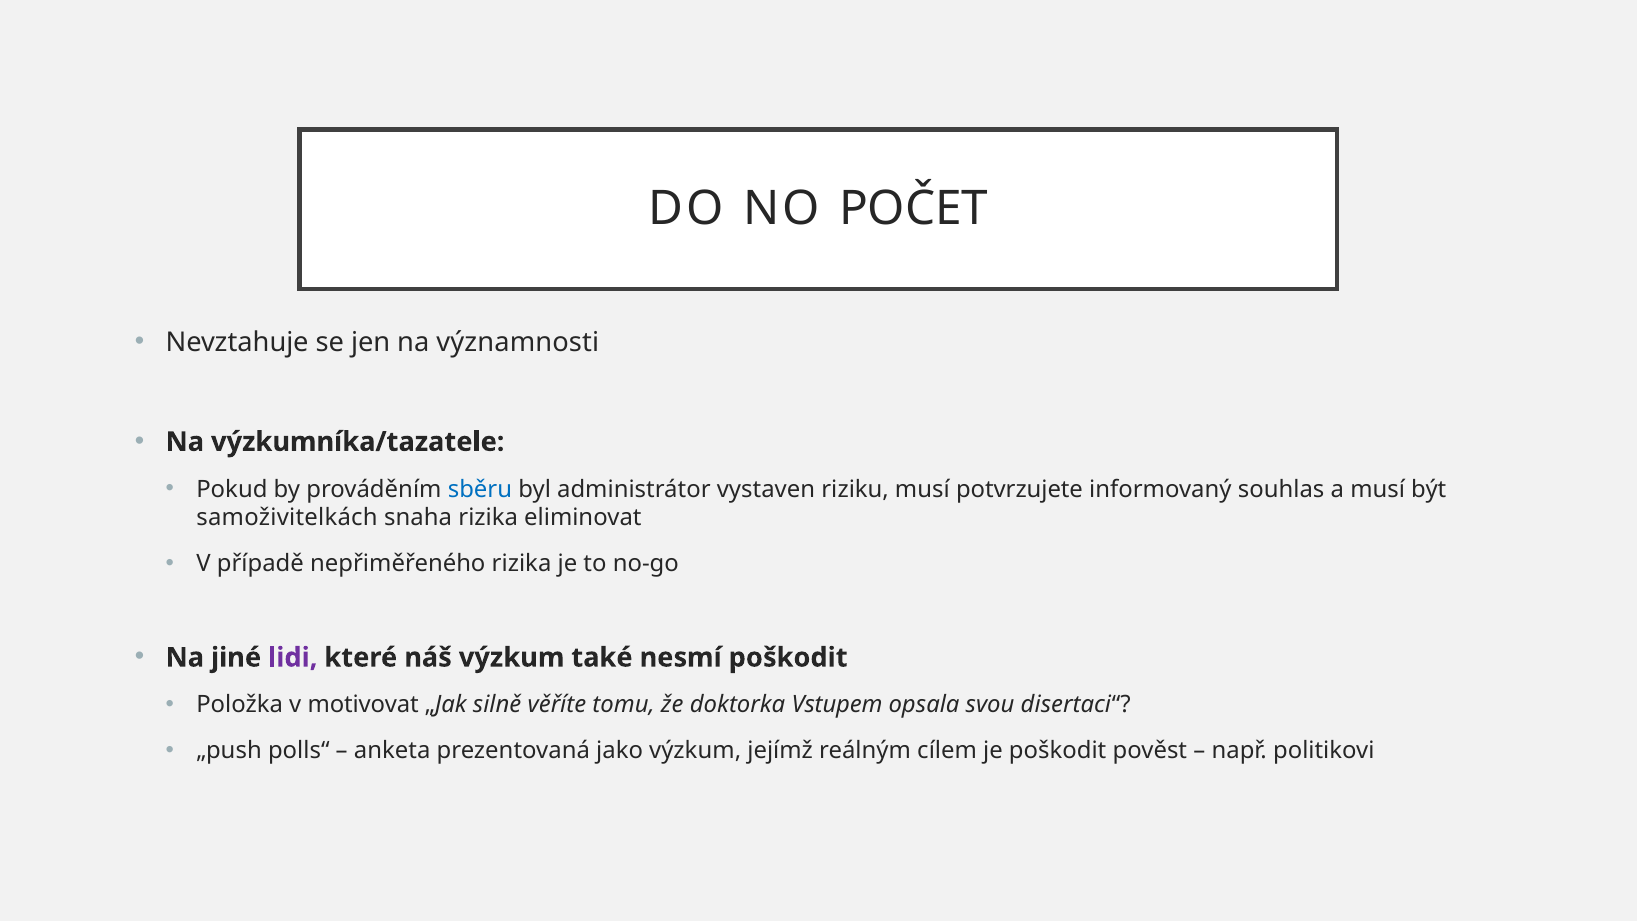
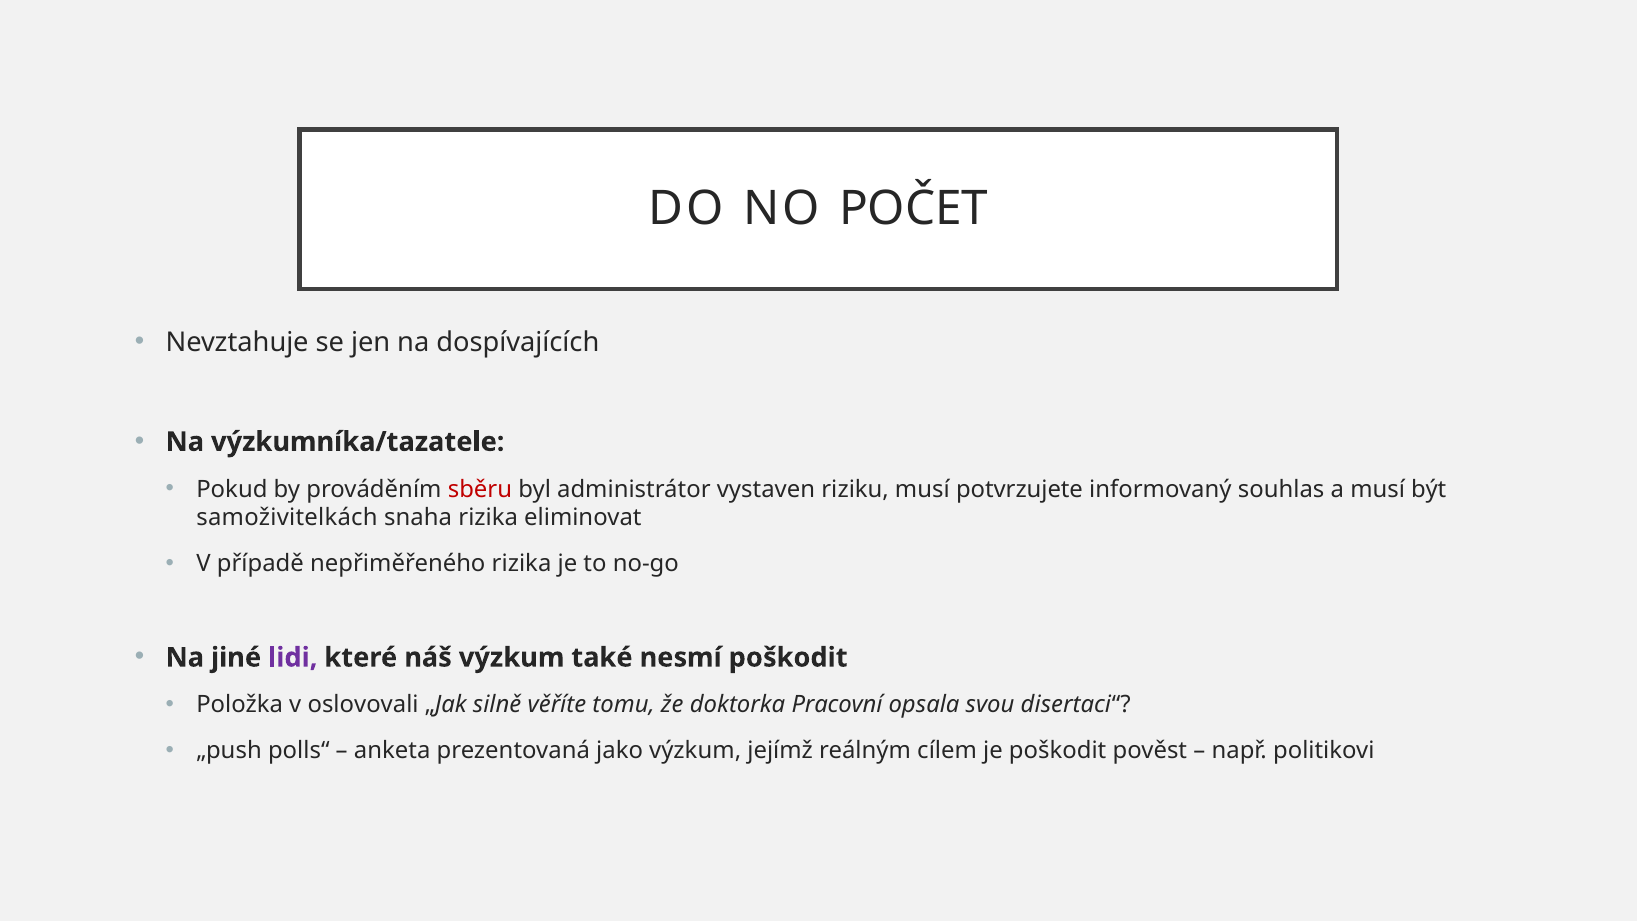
významnosti: významnosti -> dospívajících (518, 342)
sběru colour: blue -> red (480, 489)
motivovat: motivovat -> oslovovali (363, 705)
Vstupem: Vstupem -> Pracovní (837, 705)
